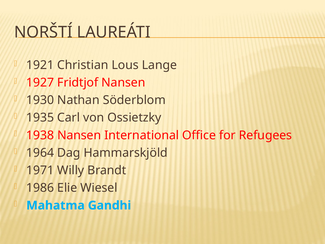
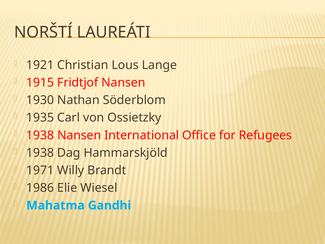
1927: 1927 -> 1915 (40, 83)
1964: 1964 -> 1938 (40, 153)
